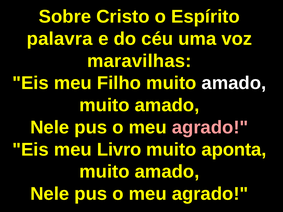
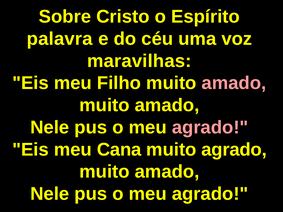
amado colour: white -> pink (234, 83)
Livro: Livro -> Cana (119, 150)
muito aponta: aponta -> agrado (234, 150)
